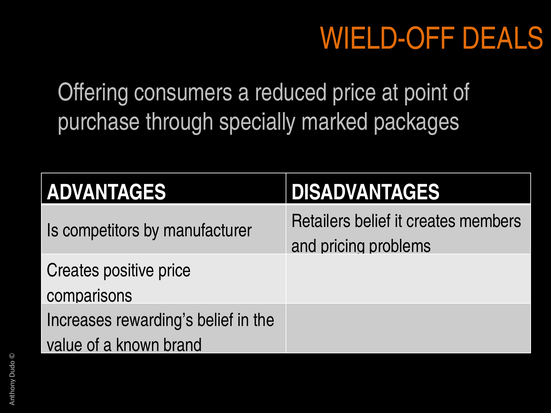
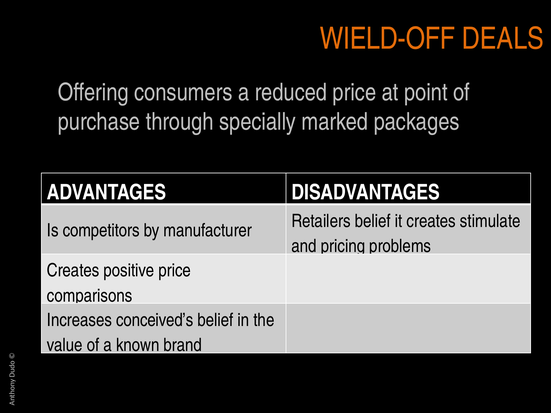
members: members -> stimulate (490, 221)
rewarding’s: rewarding’s -> conceived’s (155, 320)
